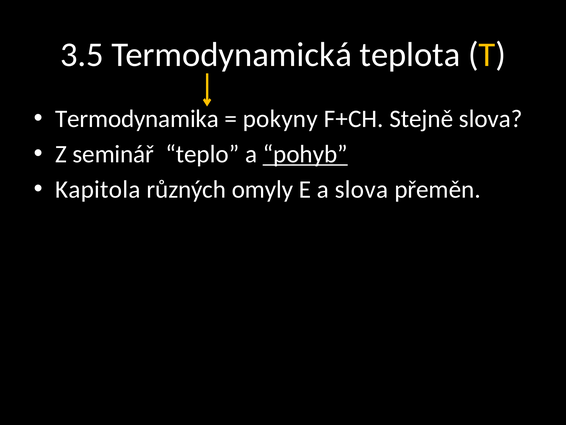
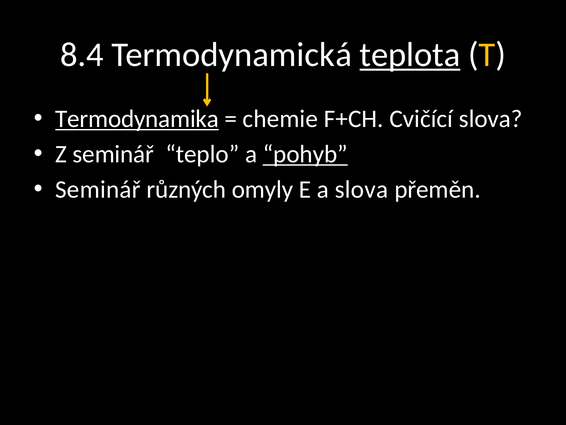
3.5: 3.5 -> 8.4 (82, 55)
teplota underline: none -> present (410, 55)
Termodynamika underline: none -> present (137, 119)
pokyny: pokyny -> chemie (280, 119)
Stejně: Stejně -> Cvičící (421, 119)
Kapitola: Kapitola -> Seminář (98, 189)
